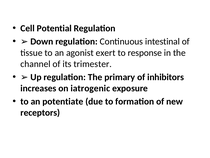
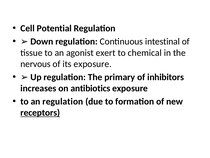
response: response -> chemical (145, 53)
channel: channel -> nervous (36, 64)
its trimester: trimester -> exposure (93, 64)
iatrogenic: iatrogenic -> antibiotics (90, 88)
an potentiate: potentiate -> regulation (63, 101)
receptors underline: none -> present (40, 112)
